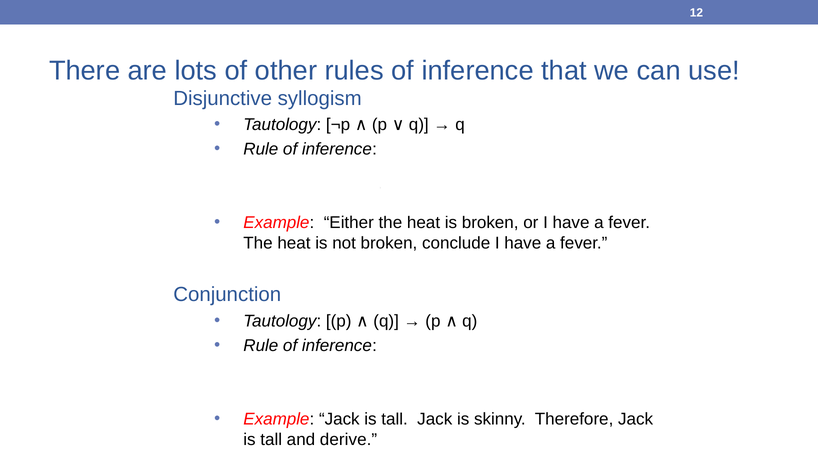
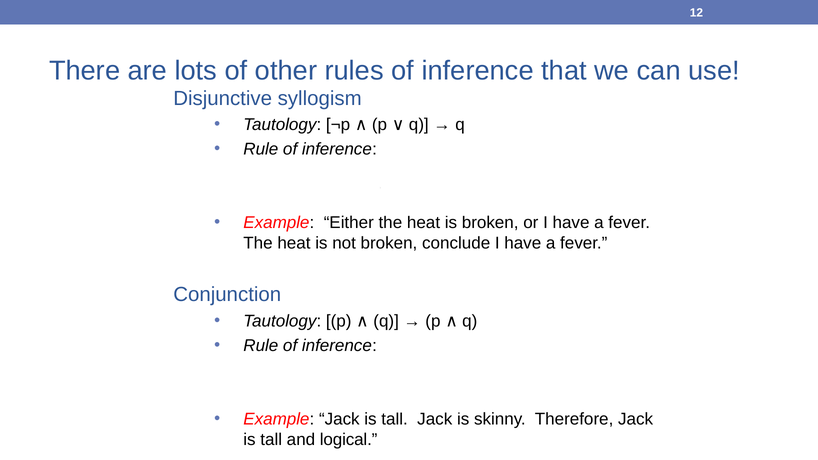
derive: derive -> logical (349, 440)
